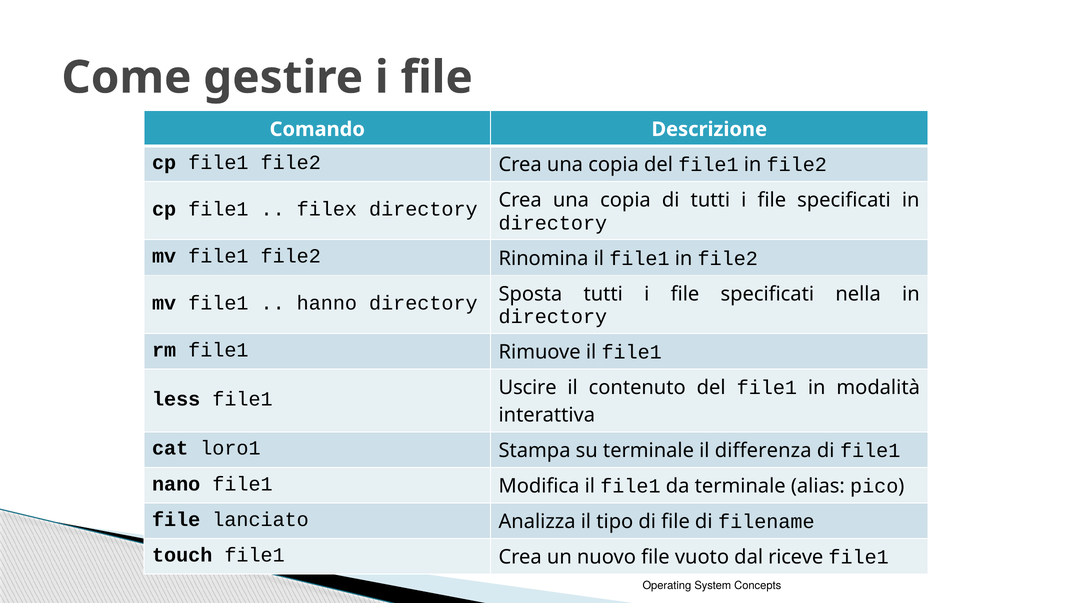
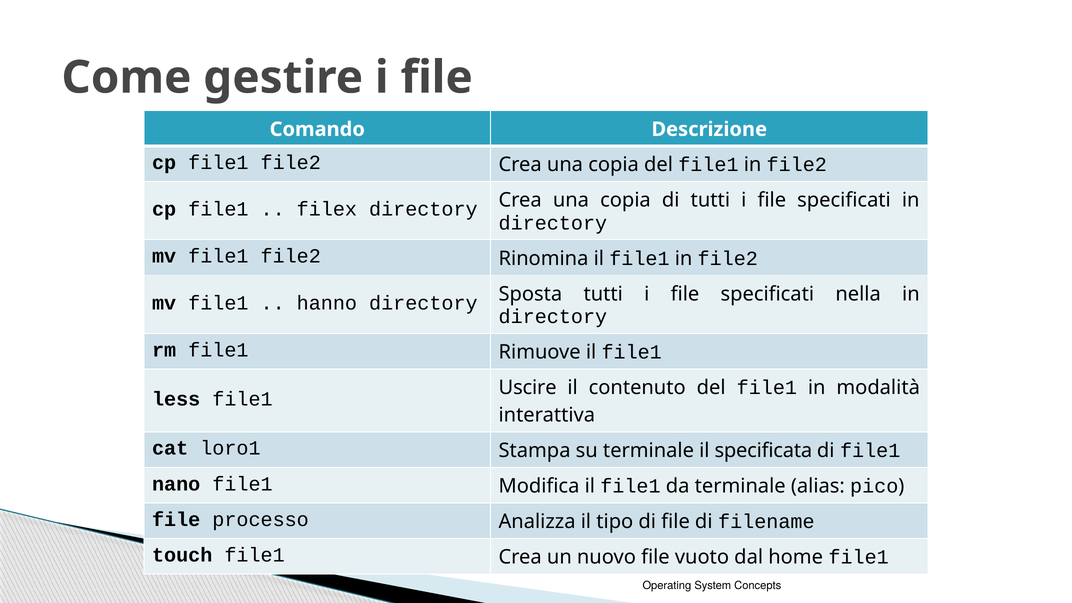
differenza: differenza -> specificata (763, 451)
lanciato: lanciato -> processo (261, 519)
riceve: riceve -> home (796, 557)
